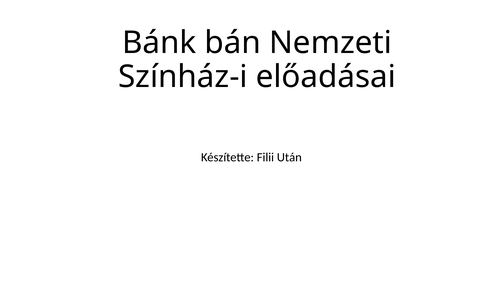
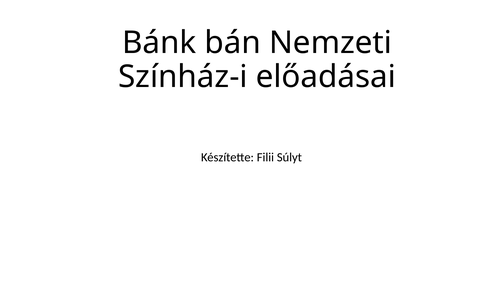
Után: Után -> Súlyt (289, 157)
